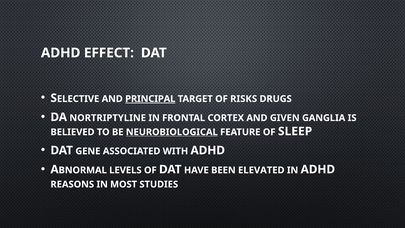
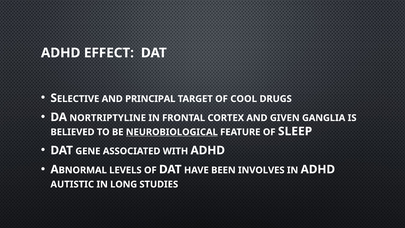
PRINCIPAL underline: present -> none (150, 99)
RISKS: RISKS -> COOL (244, 99)
ELEVATED: ELEVATED -> INVOLVES (261, 170)
REASONS: REASONS -> AUTISTIC (72, 184)
MOST: MOST -> LONG (124, 184)
